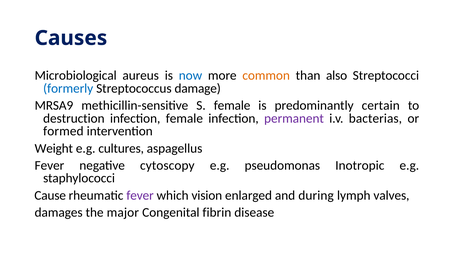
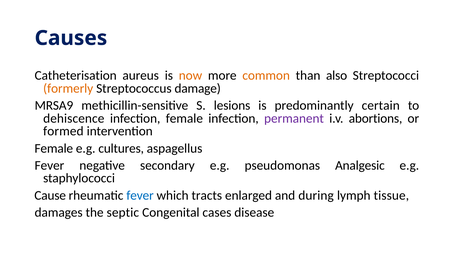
Microbiological: Microbiological -> Catheterisation (76, 76)
now colour: blue -> orange (190, 76)
formerly colour: blue -> orange (68, 89)
S female: female -> lesions (232, 106)
destruction: destruction -> dehiscence (74, 119)
bacterias: bacterias -> abortions (376, 119)
Weight: Weight -> Female (54, 149)
cytoscopy: cytoscopy -> secondary (167, 166)
Inotropic: Inotropic -> Analgesic (360, 166)
fever colour: purple -> blue (140, 196)
vision: vision -> tracts (207, 196)
valves: valves -> tissue (391, 196)
major: major -> septic (123, 213)
fibrin: fibrin -> cases (217, 213)
